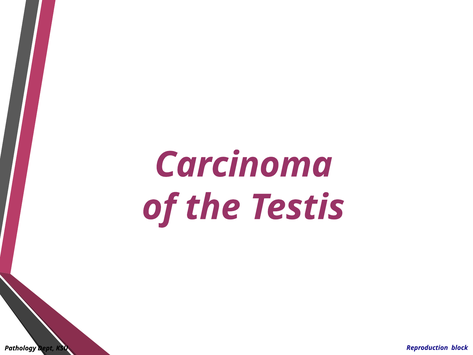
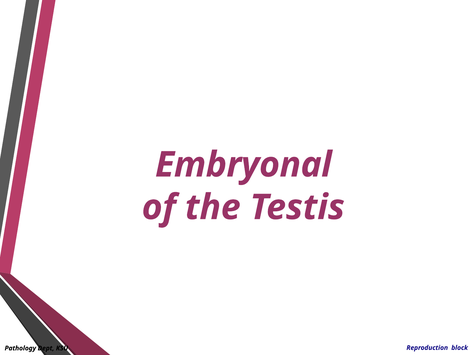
Carcinoma: Carcinoma -> Embryonal (243, 165)
